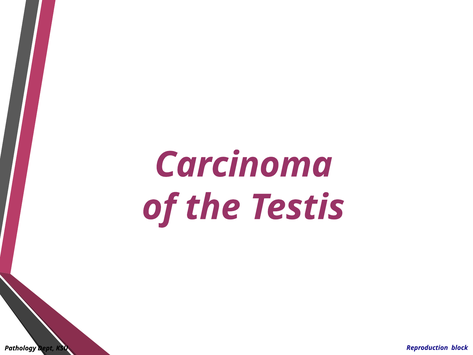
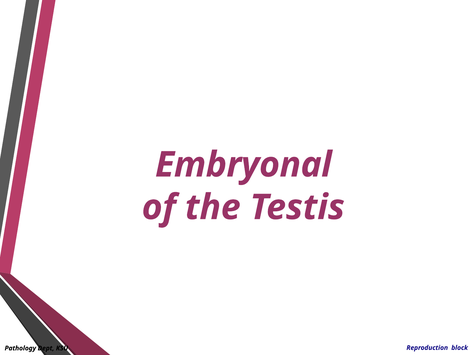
Carcinoma: Carcinoma -> Embryonal (243, 165)
